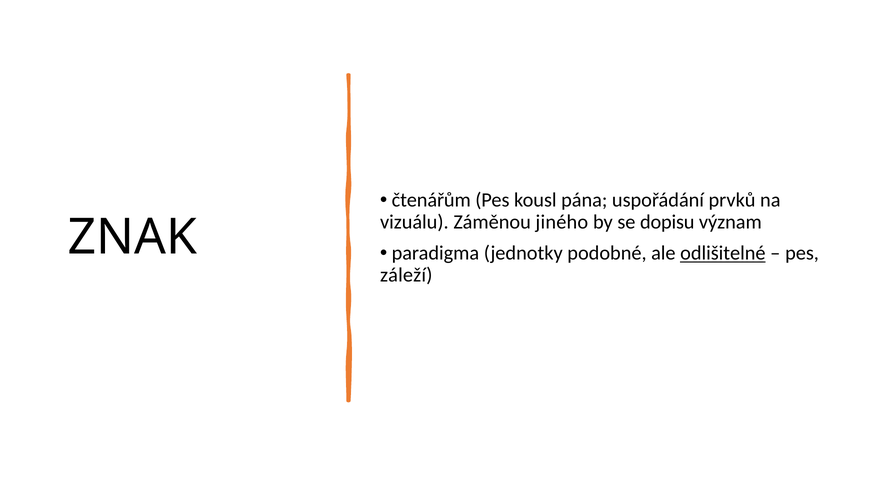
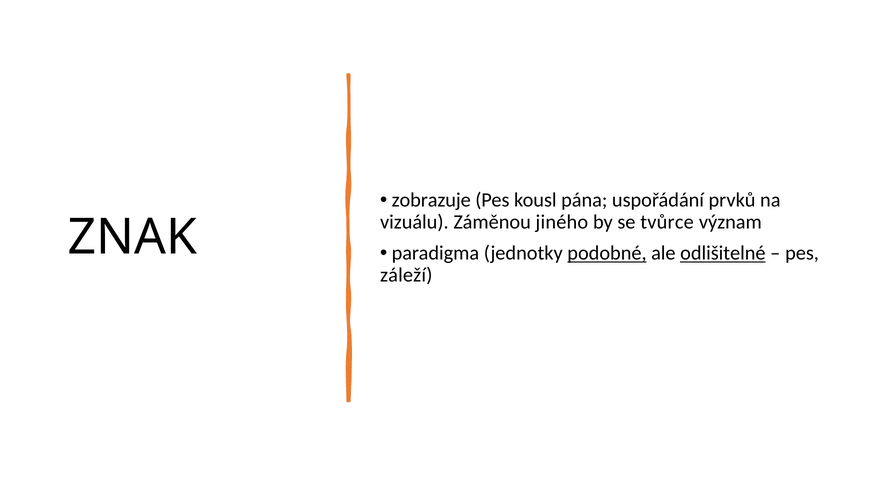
čtenářům: čtenářům -> zobrazuje (431, 200)
dopisu: dopisu -> tvůrce (667, 222)
podobné underline: none -> present (607, 253)
